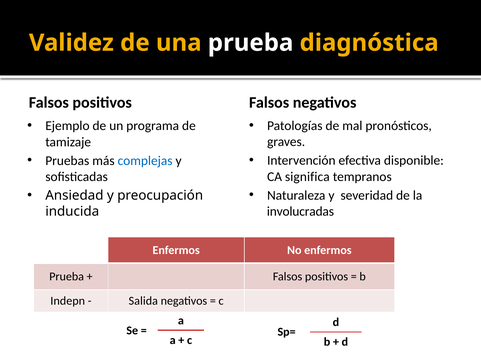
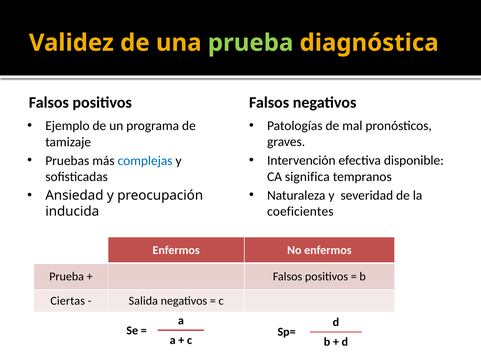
prueba colour: white -> light green (251, 43)
involucradas: involucradas -> coeficientes (300, 211)
Indepn: Indepn -> Ciertas (68, 301)
